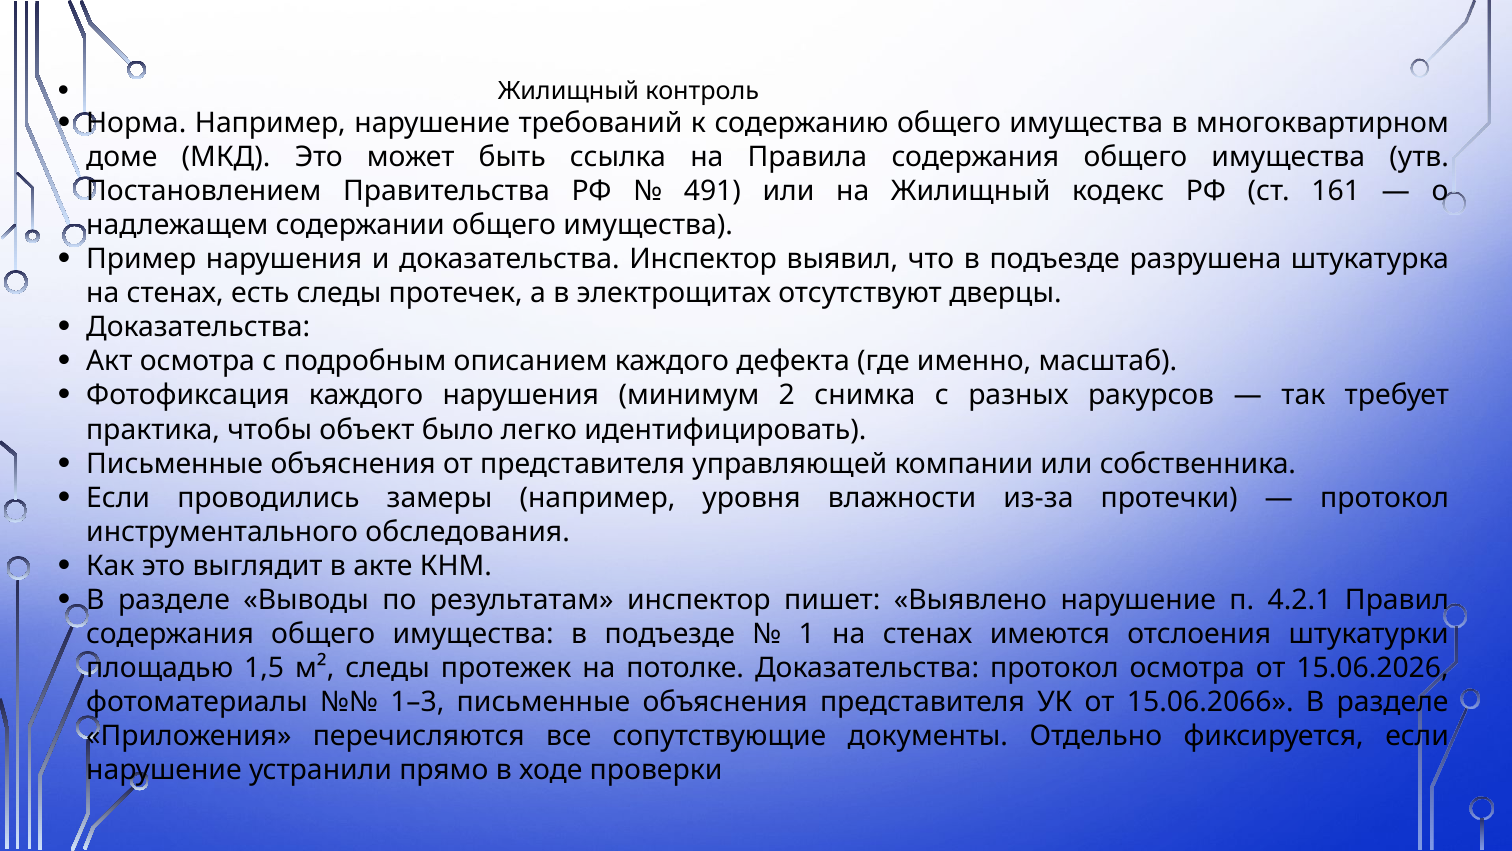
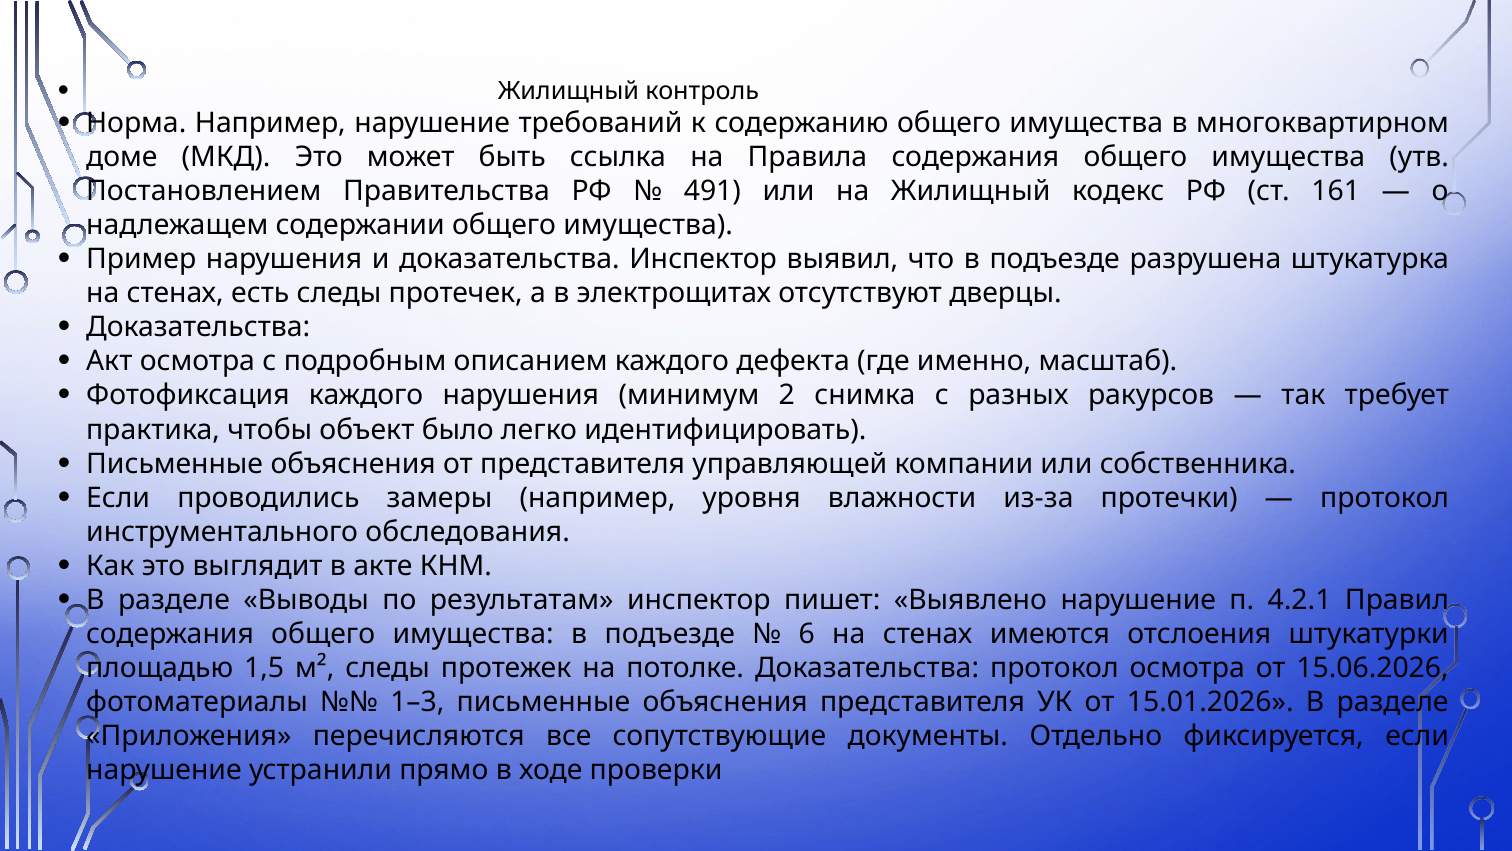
1: 1 -> 6 (807, 634)
15.06.2066: 15.06.2066 -> 15.01.2026 (1210, 702)
